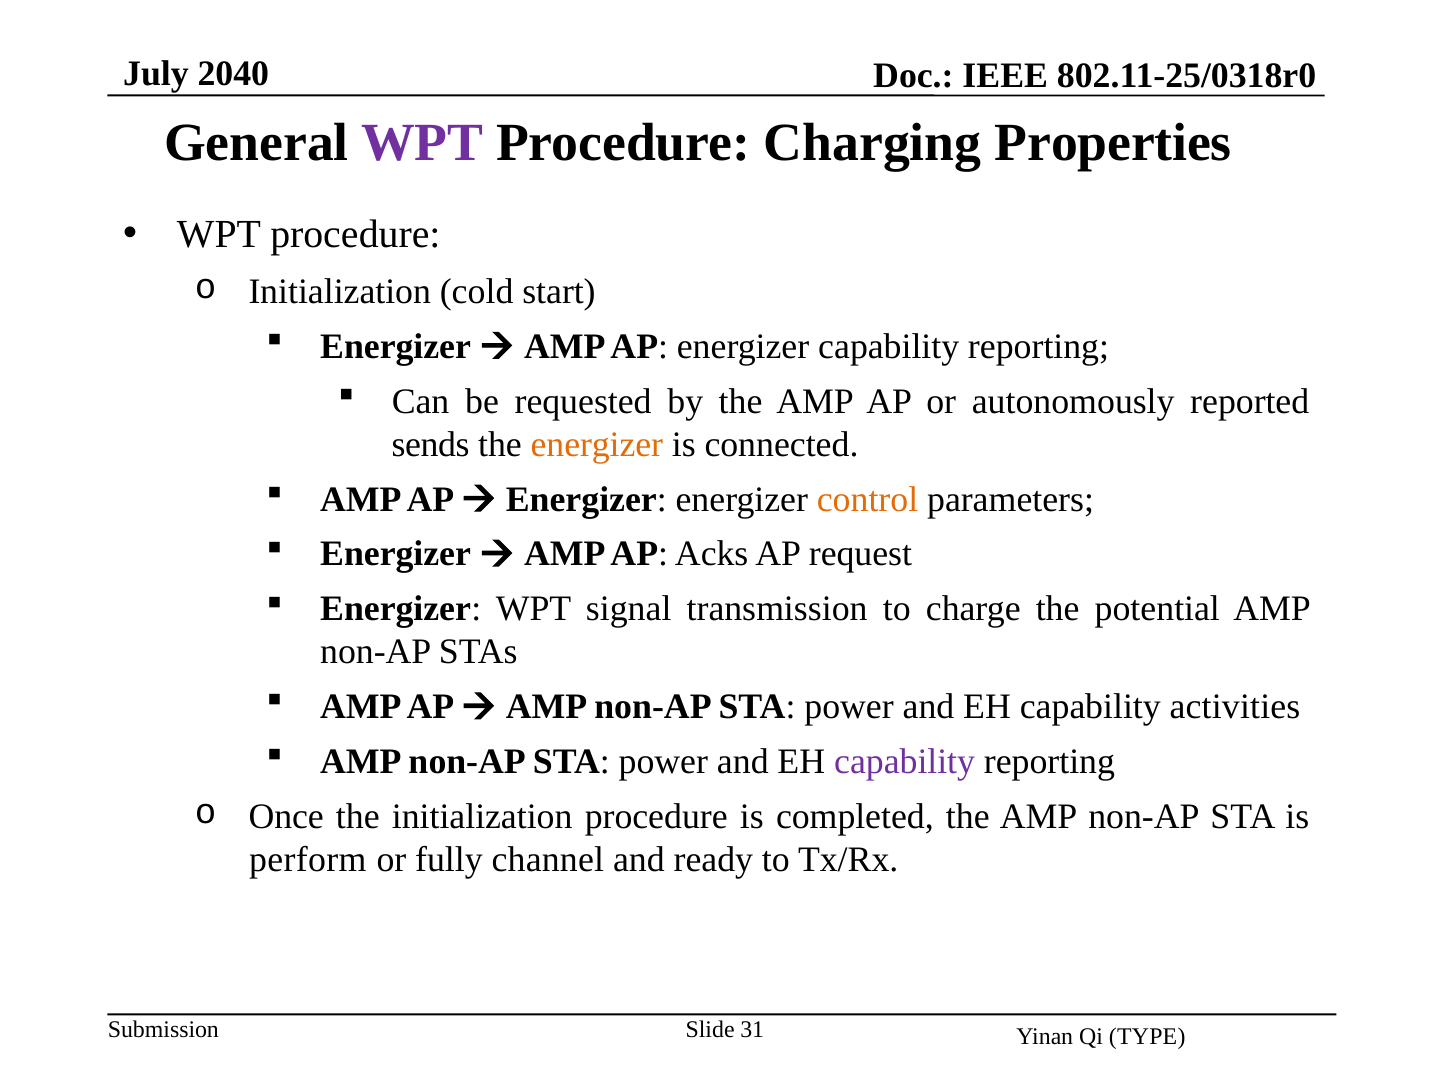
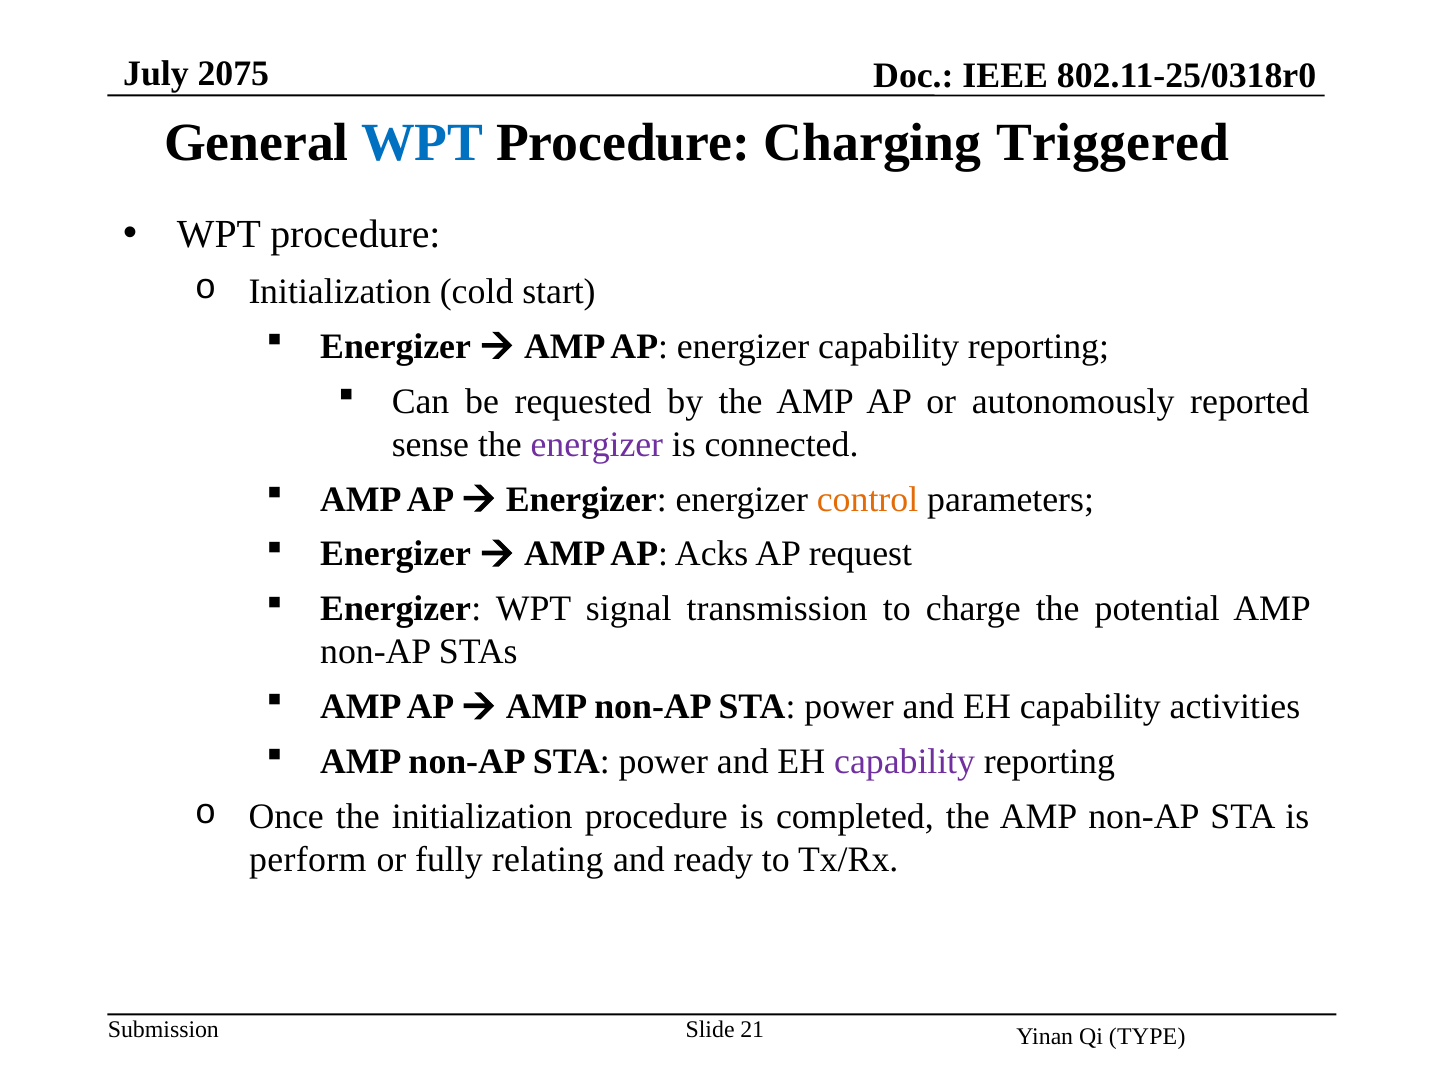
2040: 2040 -> 2075 (233, 74)
WPT colour: purple -> blue (422, 143)
Properties: Properties -> Triggered (1113, 143)
sends: sends -> sense (430, 444)
energizer colour: orange -> purple (597, 444)
channel: channel -> relating (548, 860)
31: 31 -> 21 (752, 1030)
